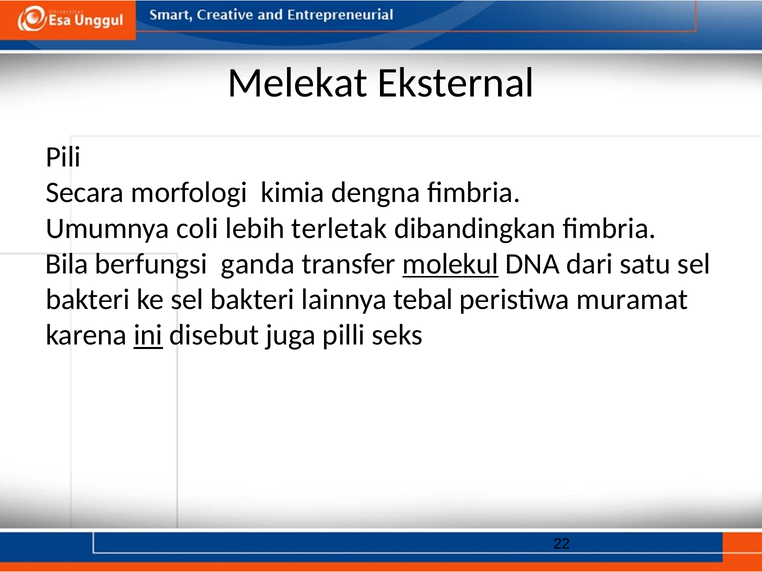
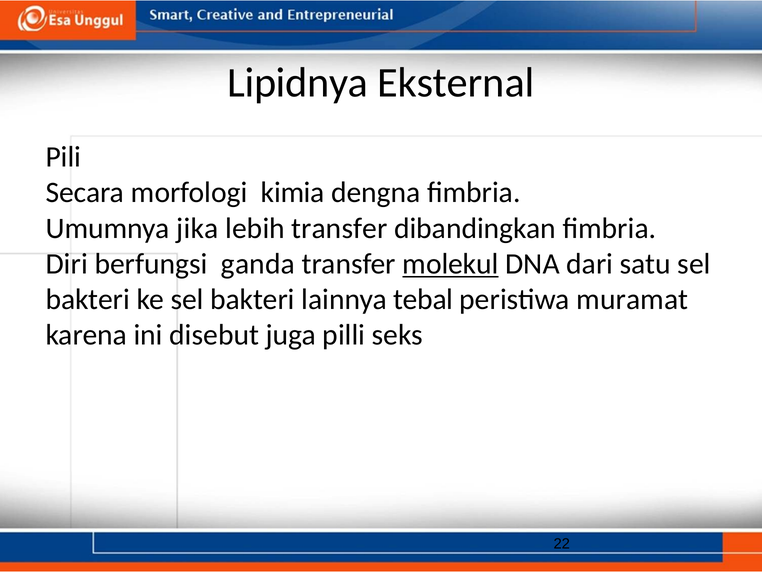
Melekat: Melekat -> Lipidnya (298, 83)
coli: coli -> jika (197, 228)
lebih terletak: terletak -> transfer (339, 228)
Bila: Bila -> Diri (67, 264)
ini underline: present -> none (148, 335)
